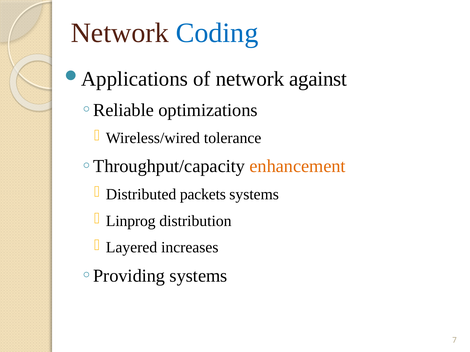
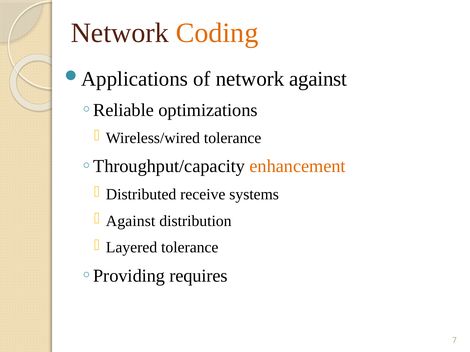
Coding colour: blue -> orange (217, 33)
packets: packets -> receive (203, 195)
Linprog: Linprog -> Against (131, 221)
Layered increases: increases -> tolerance (190, 248)
systems: systems -> requires (199, 276)
